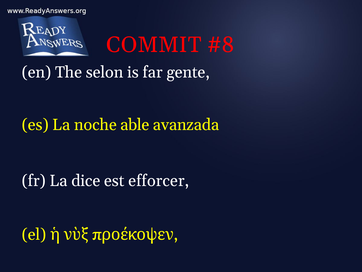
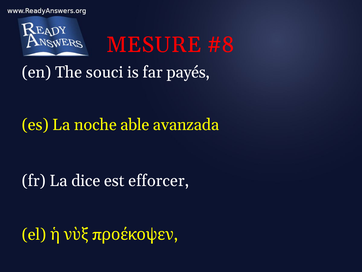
COMMIT: COMMIT -> MESURE (154, 45)
selon: selon -> souci (105, 72)
gente: gente -> payés (188, 72)
